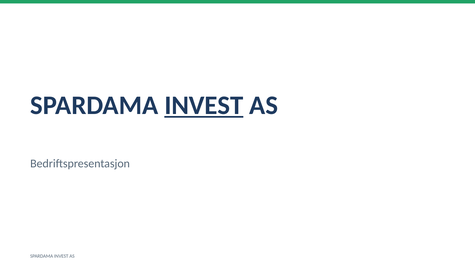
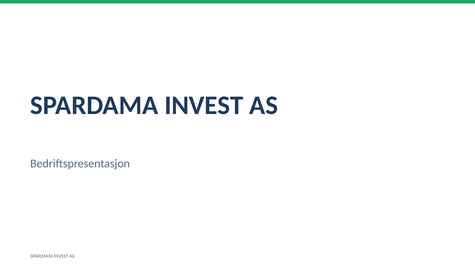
INVEST underline: present -> none (204, 105)
